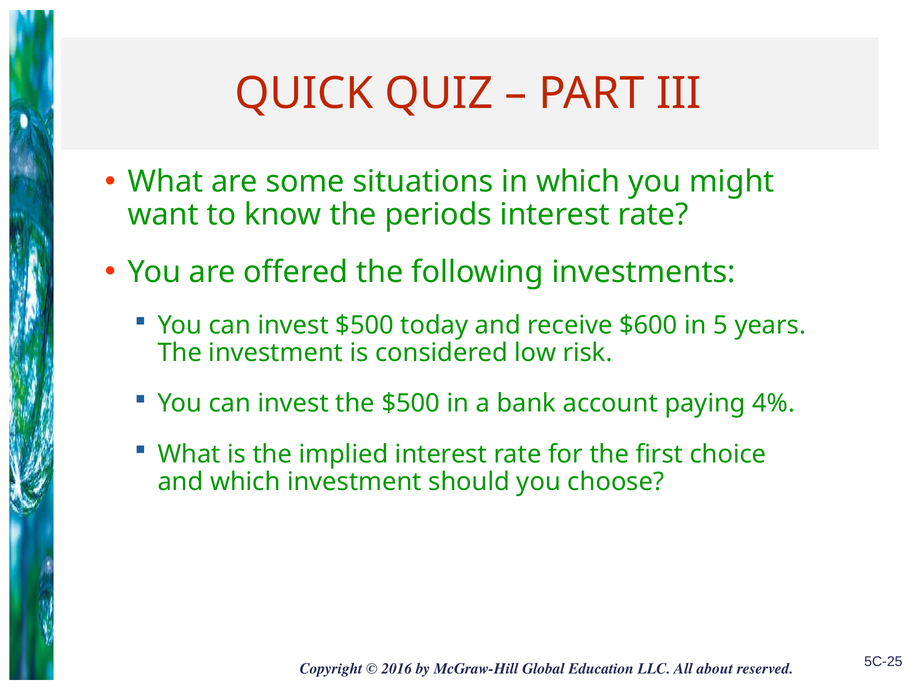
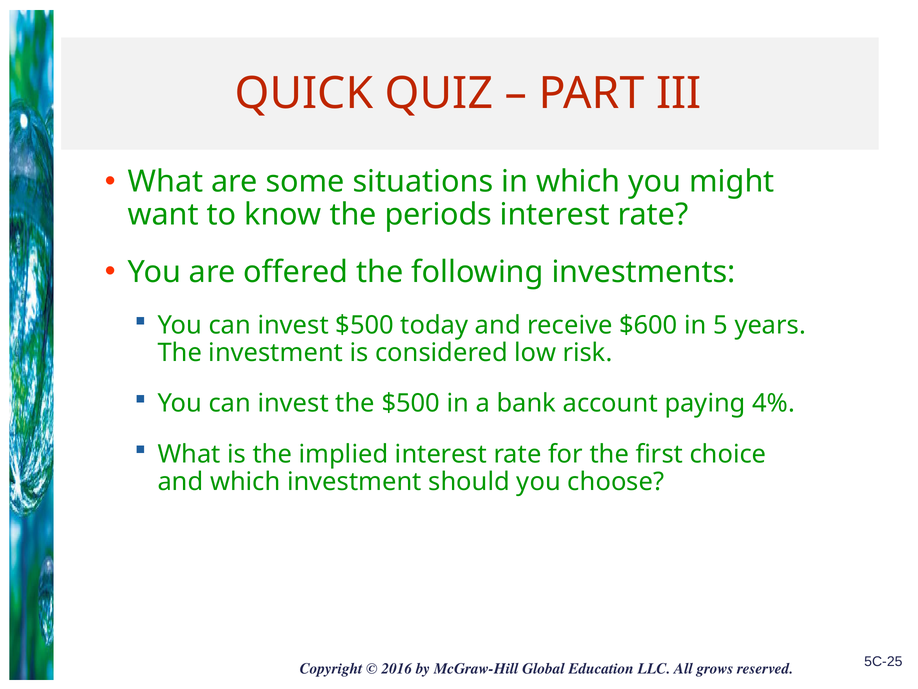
about: about -> grows (715, 668)
